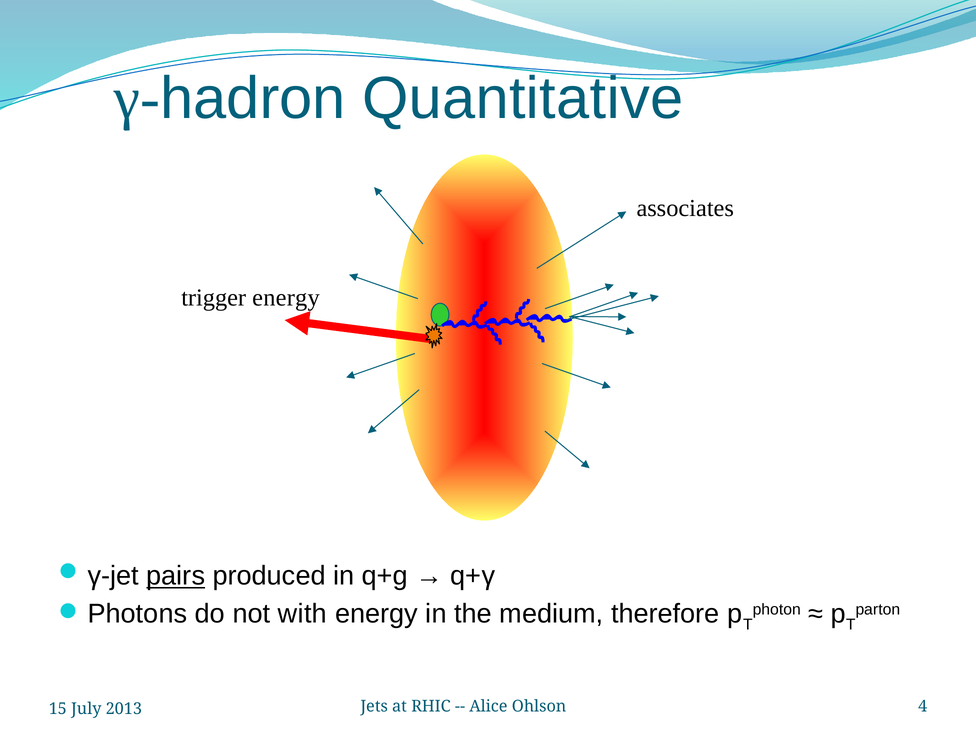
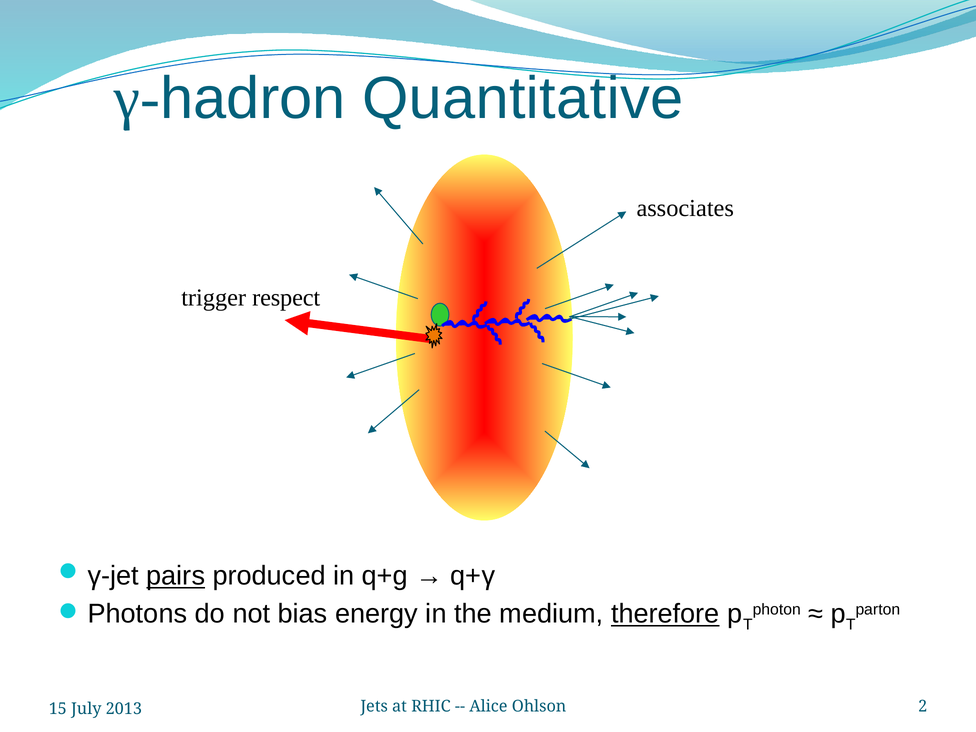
trigger energy: energy -> respect (286, 298)
with: with -> bias (303, 614)
therefore underline: none -> present (665, 614)
4: 4 -> 2 (923, 706)
